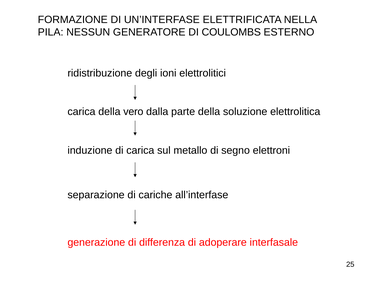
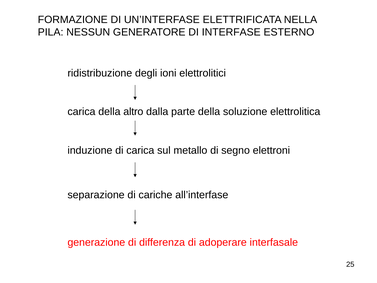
COULOMBS: COULOMBS -> INTERFASE (231, 32)
vero: vero -> altro (133, 112)
